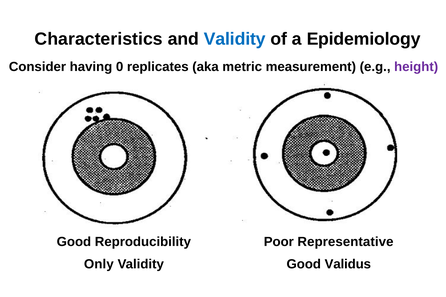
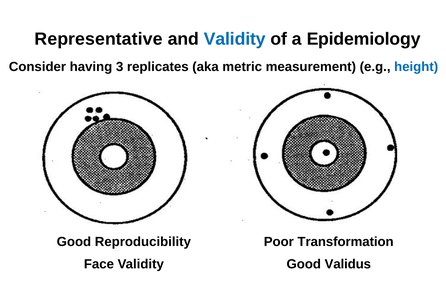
Characteristics: Characteristics -> Representative (99, 39)
0: 0 -> 3 (120, 67)
height colour: purple -> blue (416, 67)
Representative: Representative -> Transformation (346, 242)
Only: Only -> Face (99, 265)
